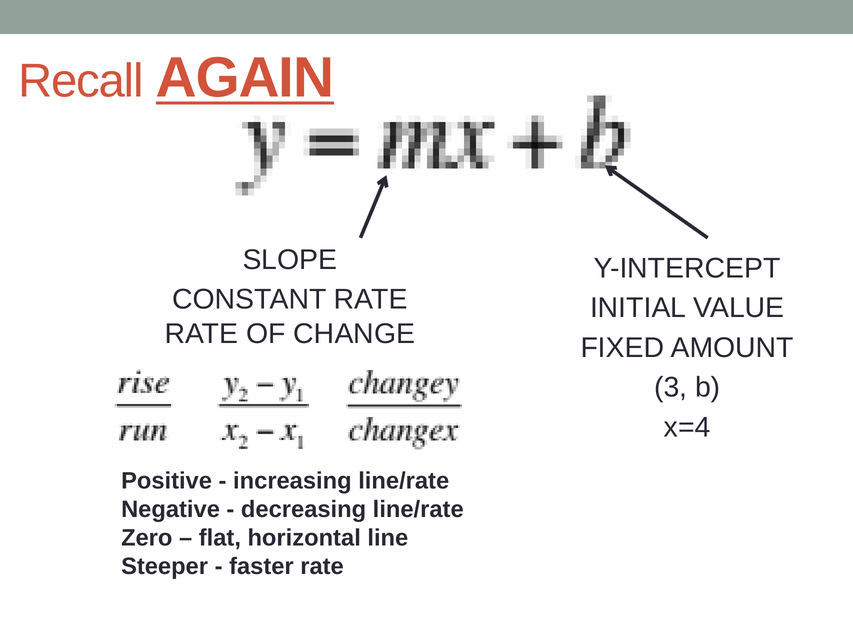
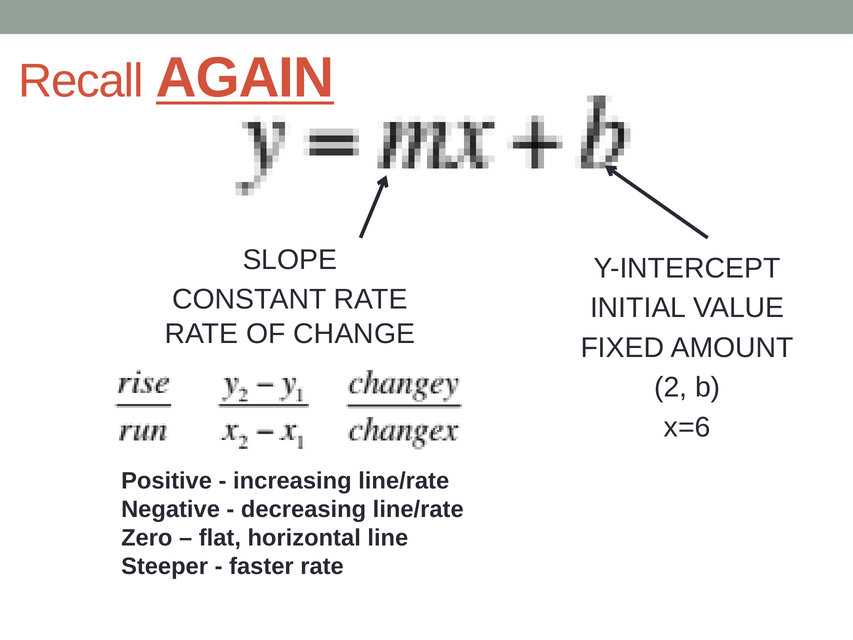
3: 3 -> 2 (671, 387)
x=4: x=4 -> x=6 (687, 427)
